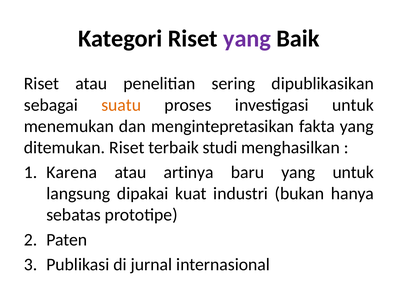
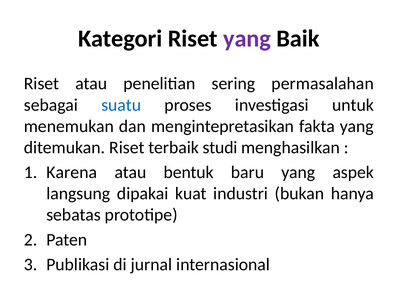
dipublikasikan: dipublikasikan -> permasalahan (323, 84)
suatu colour: orange -> blue (121, 105)
artinya: artinya -> bentuk (189, 172)
yang untuk: untuk -> aspek (353, 172)
